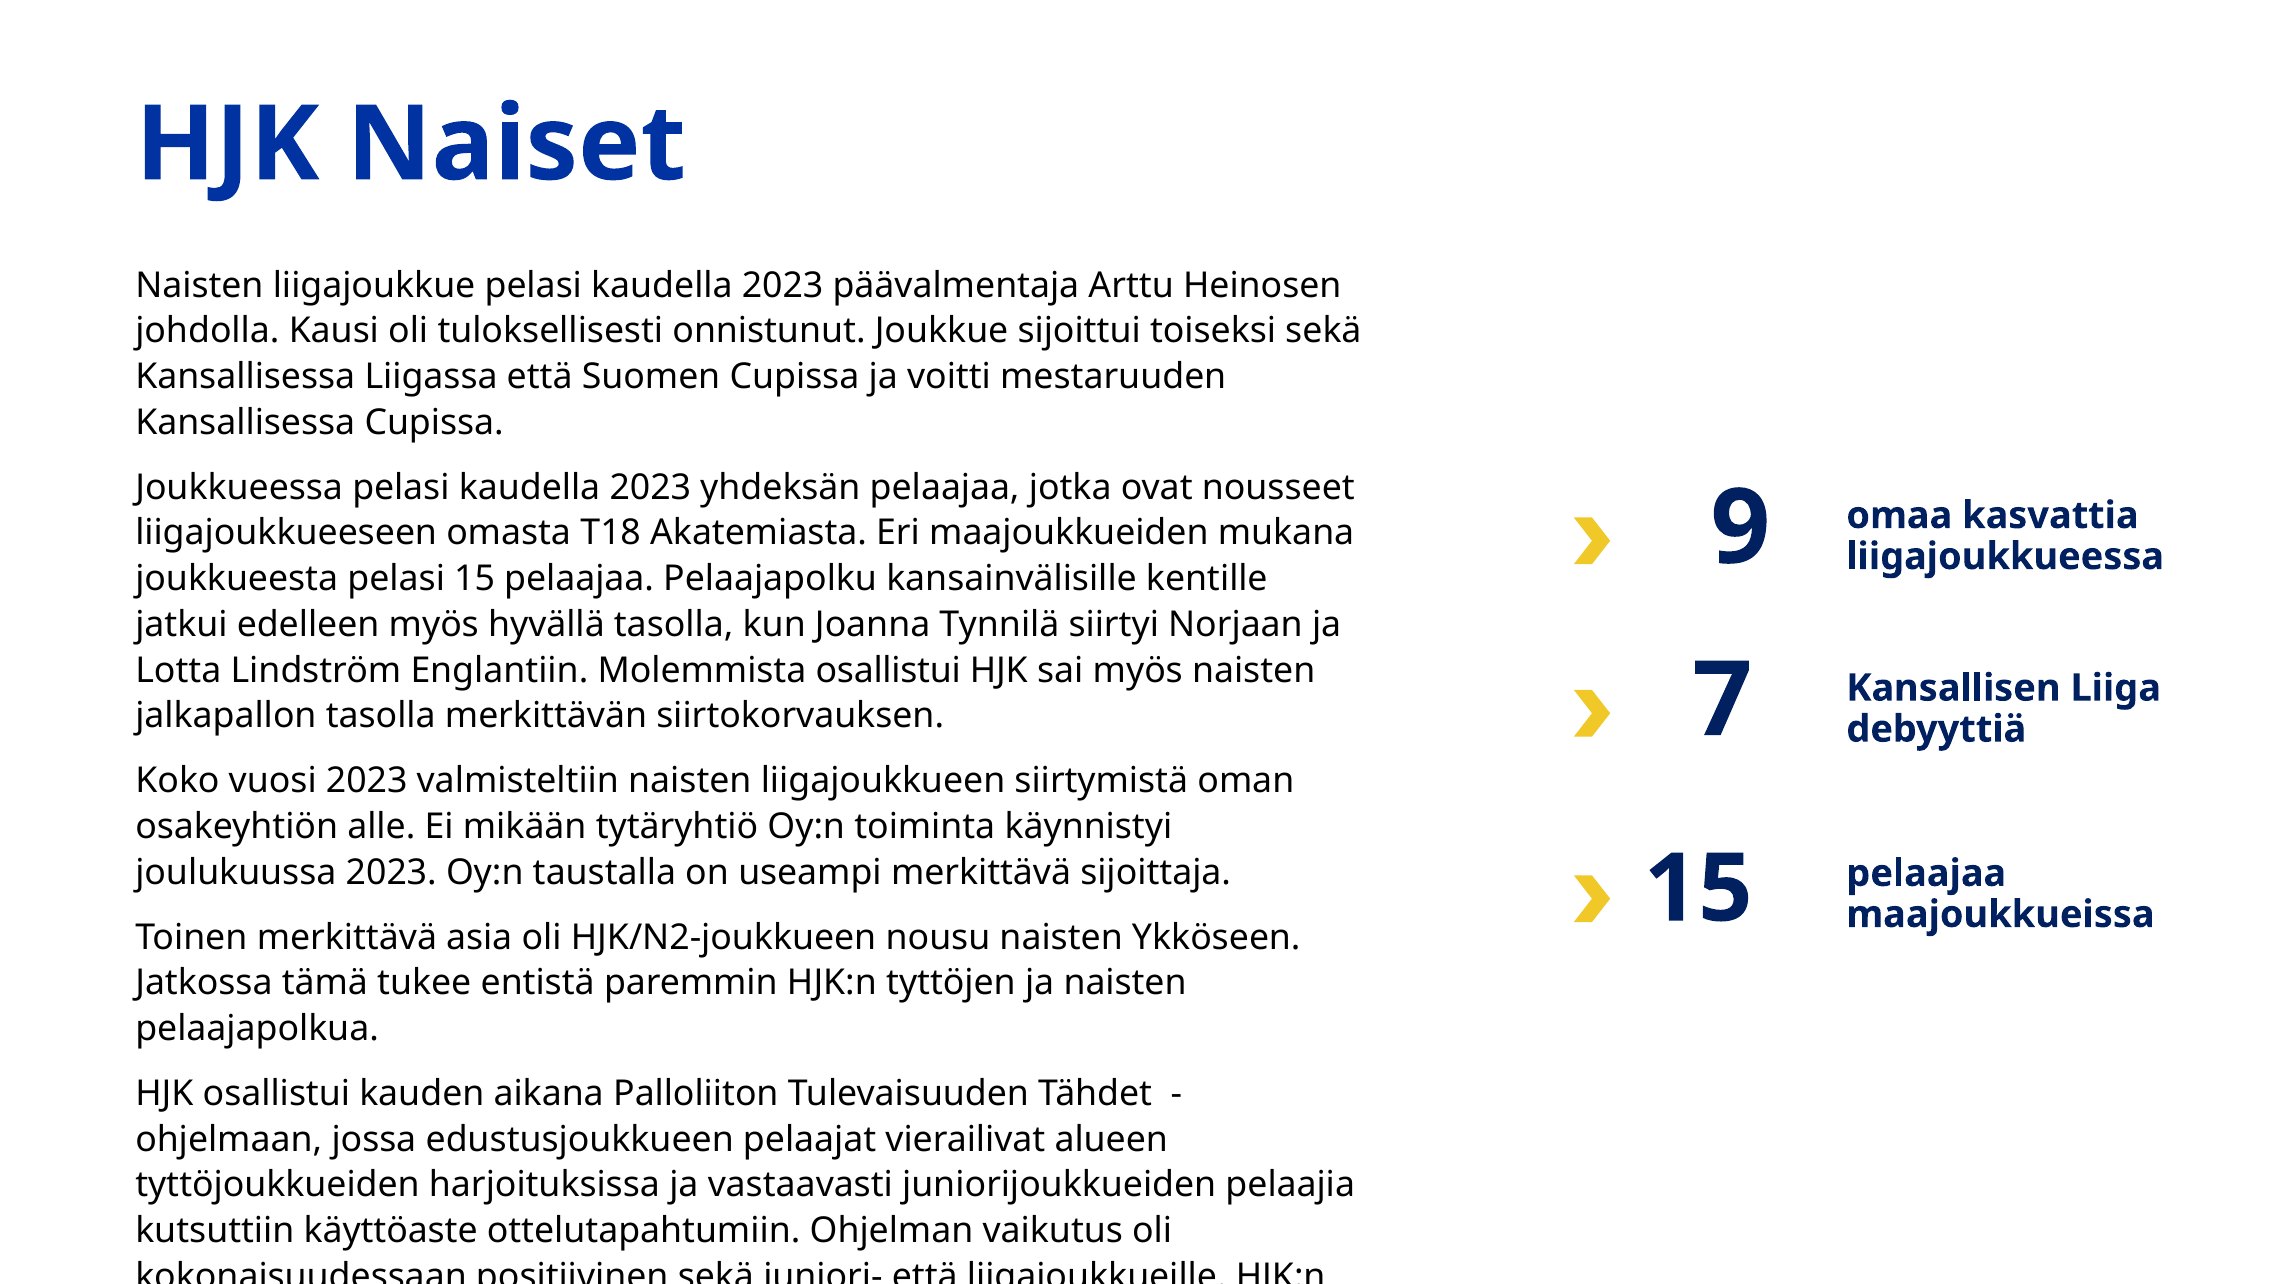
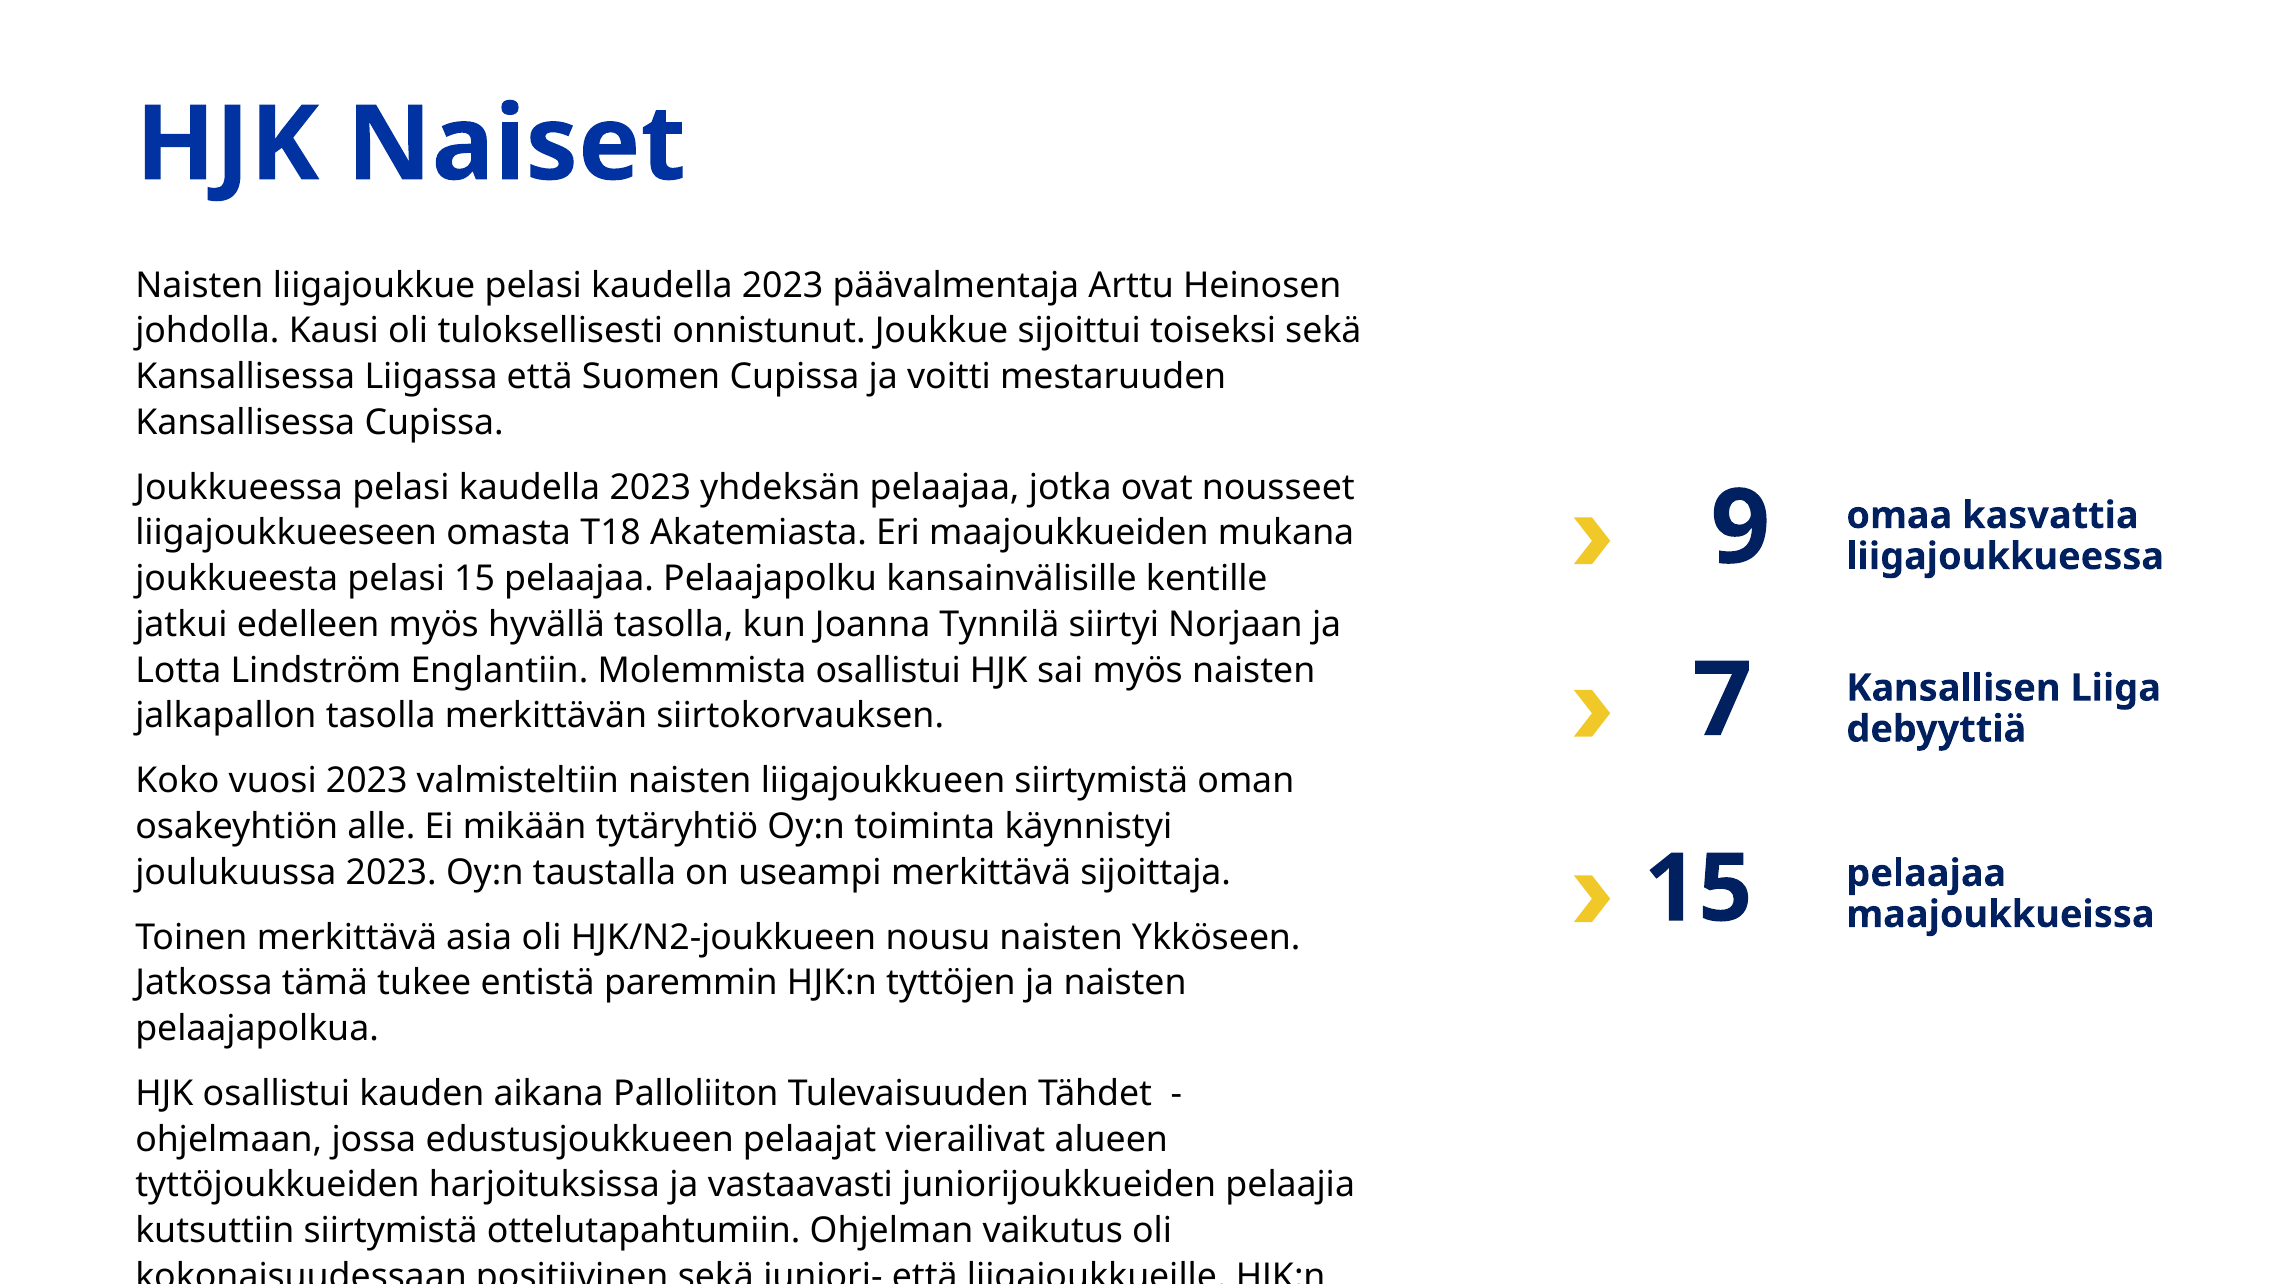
kutsuttiin käyttöaste: käyttöaste -> siirtymistä (391, 1231)
